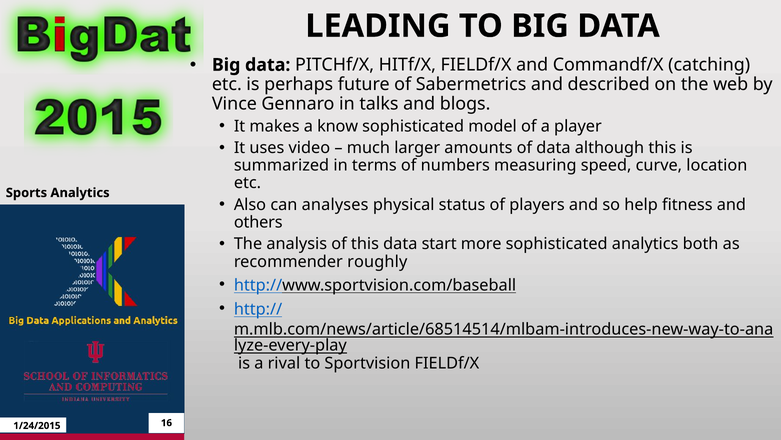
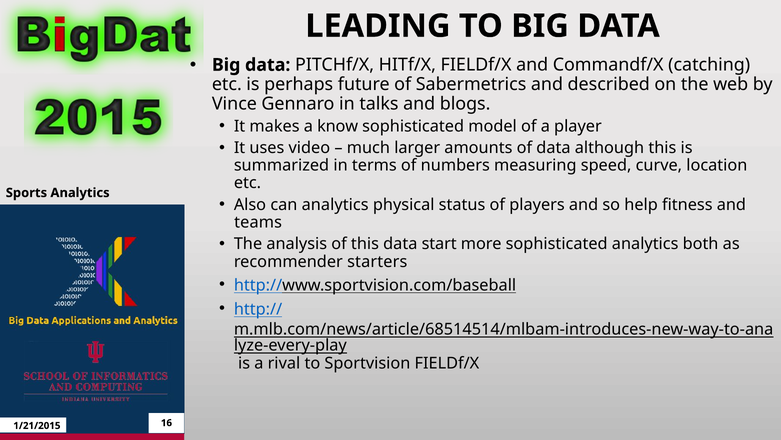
can analyses: analyses -> analytics (335, 204)
others: others -> teams (258, 222)
roughly: roughly -> starters (377, 261)
1/24/2015: 1/24/2015 -> 1/21/2015 (37, 425)
